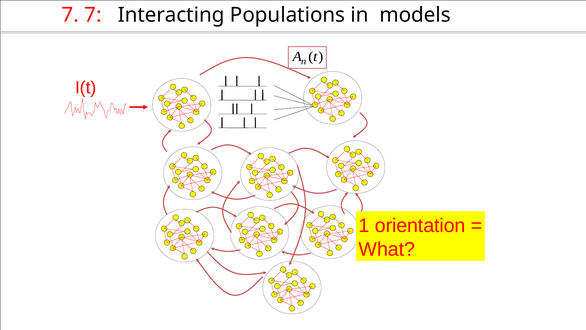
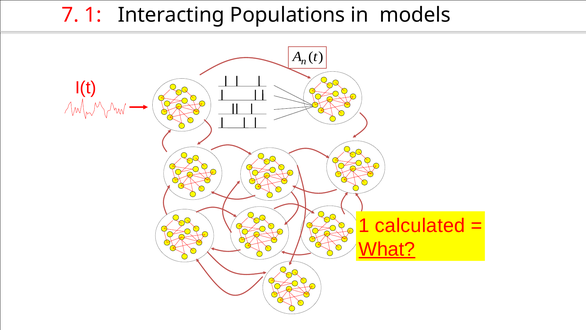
7 7: 7 -> 1 (93, 15)
orientation: orientation -> calculated (420, 225)
What underline: none -> present (387, 249)
